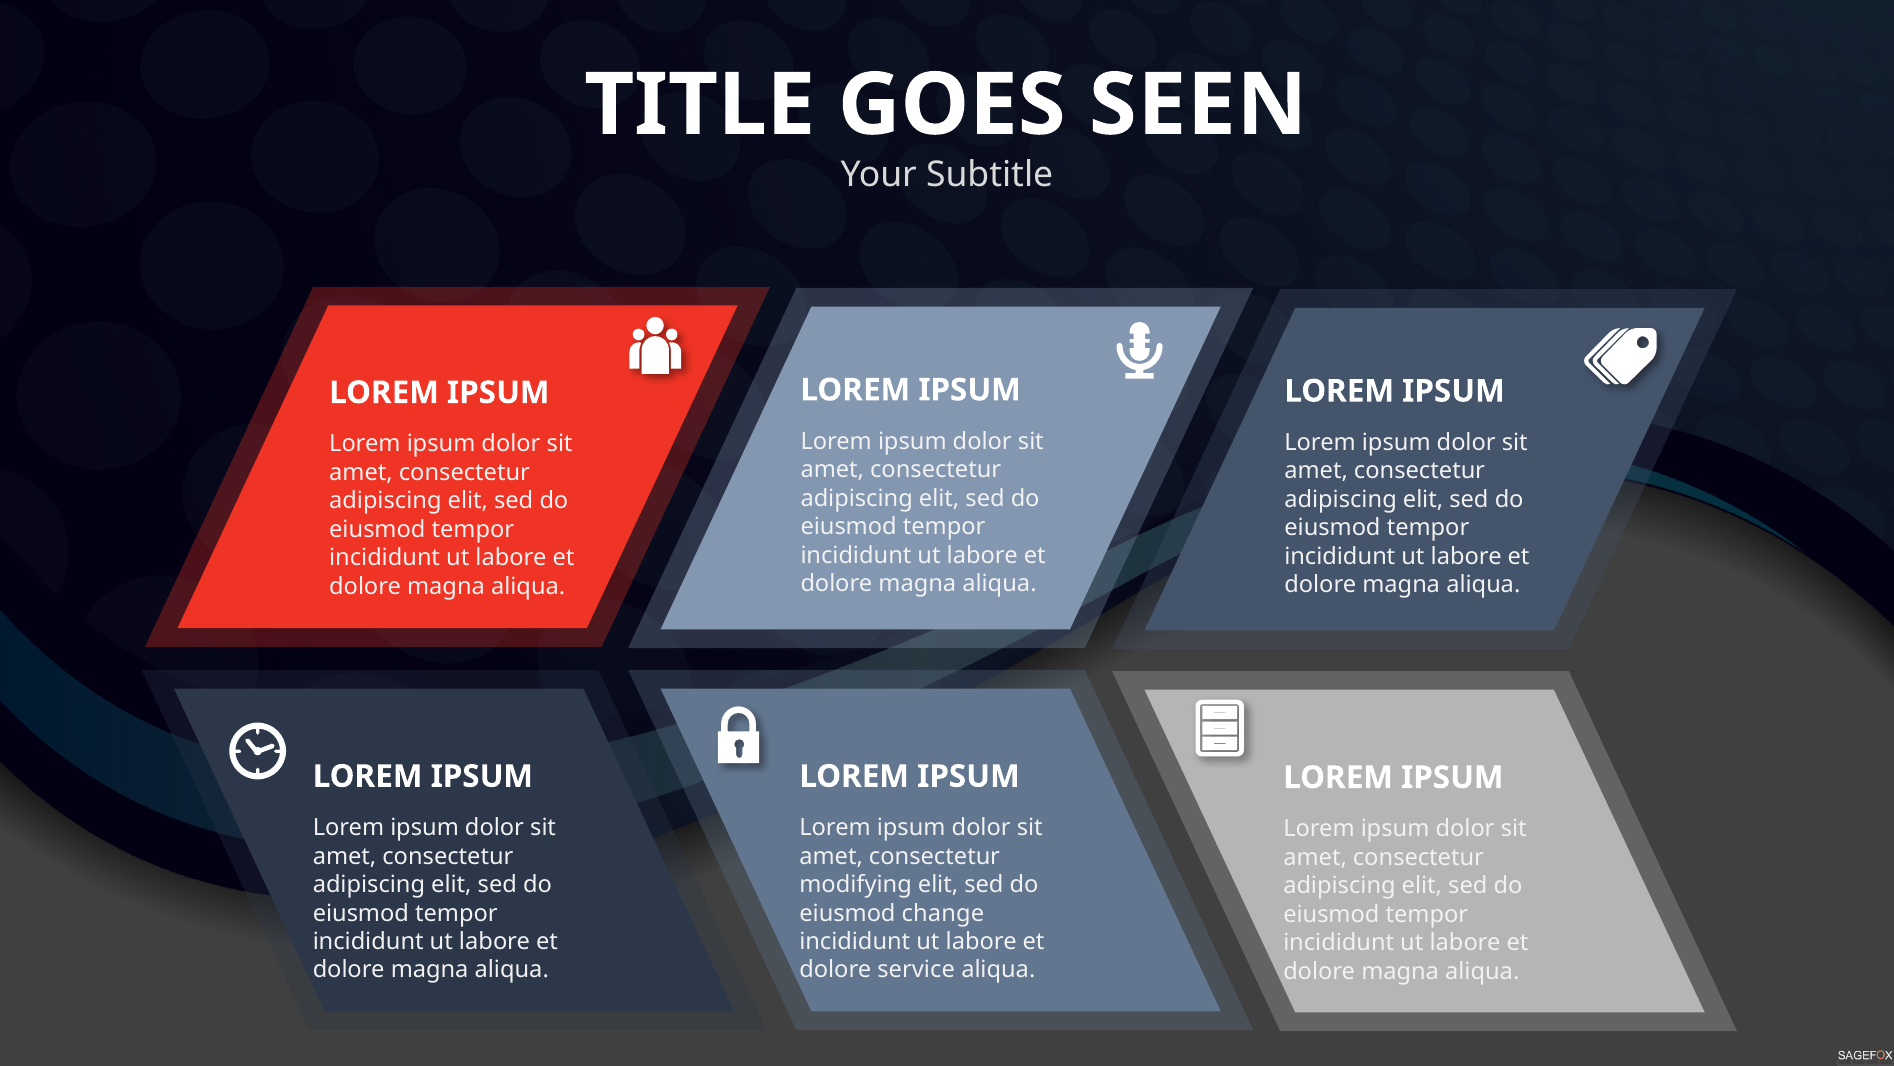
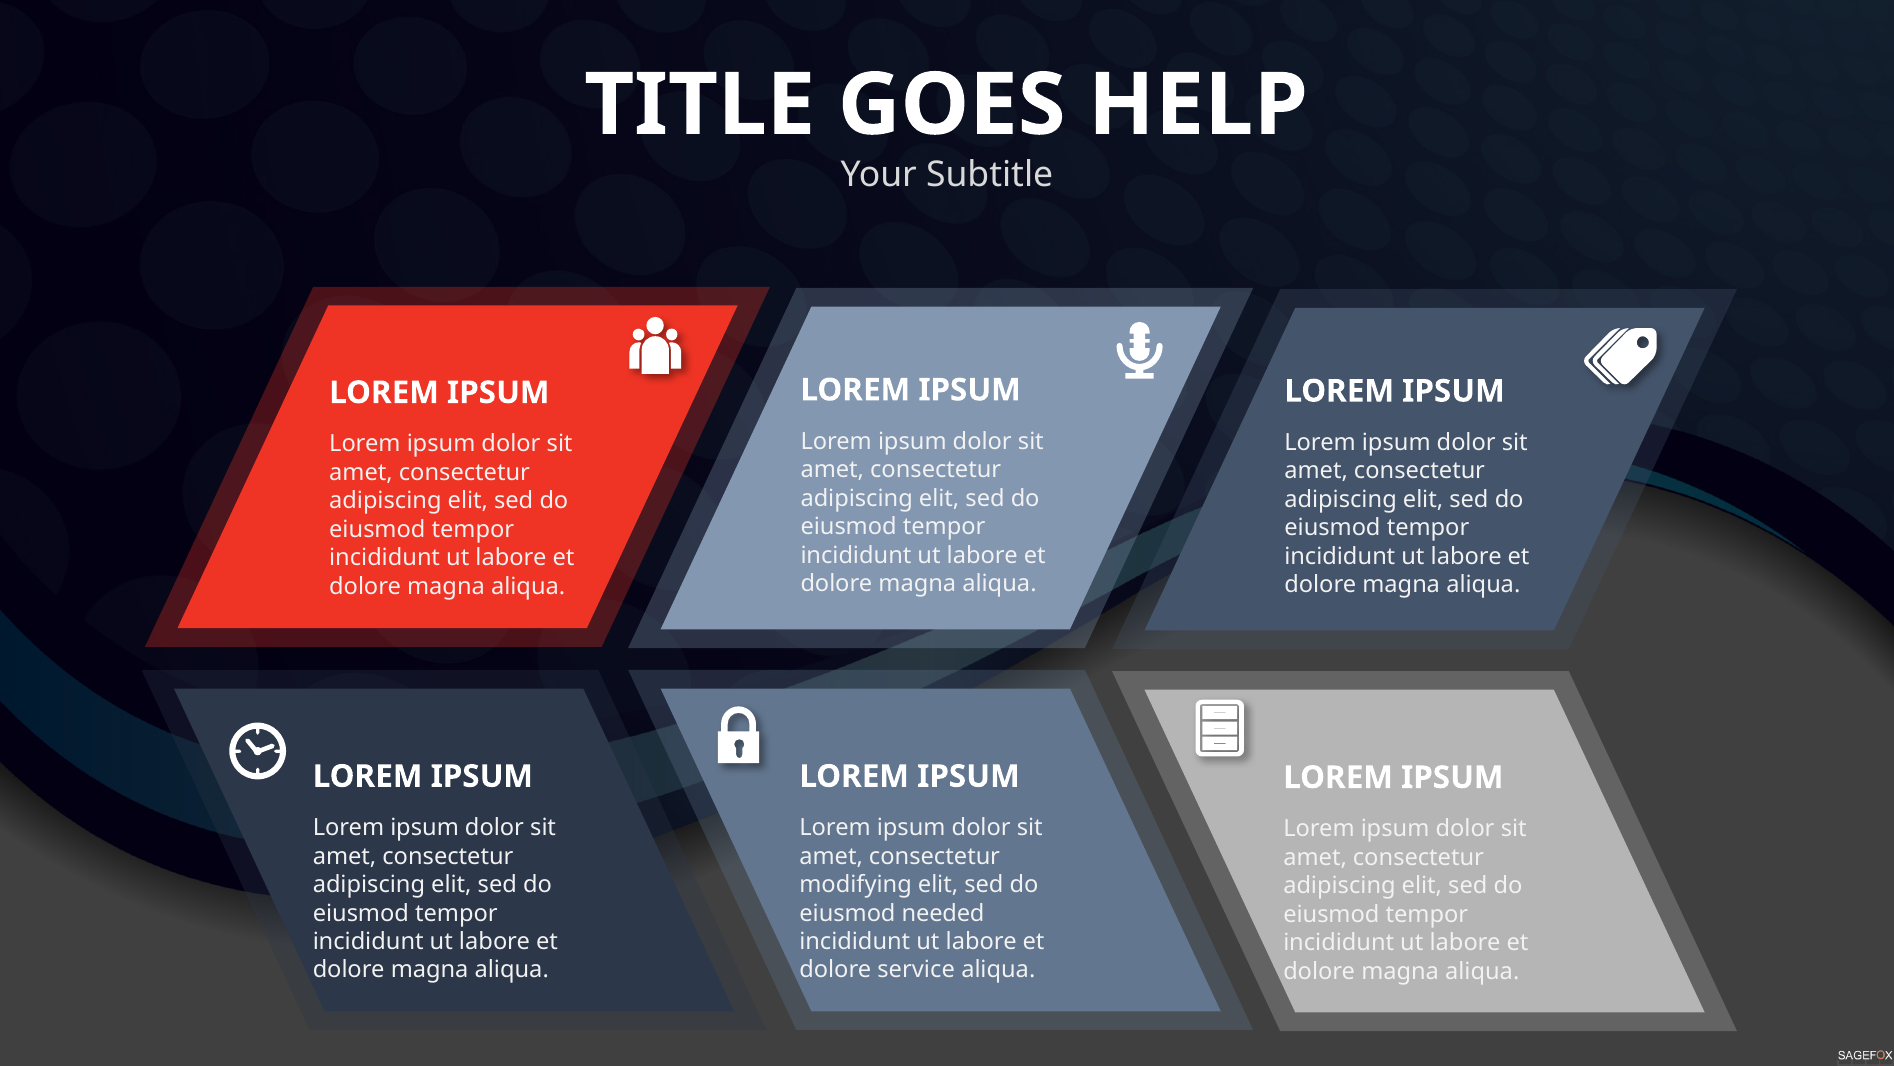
SEEN: SEEN -> HELP (1198, 105)
change: change -> needed (943, 913)
